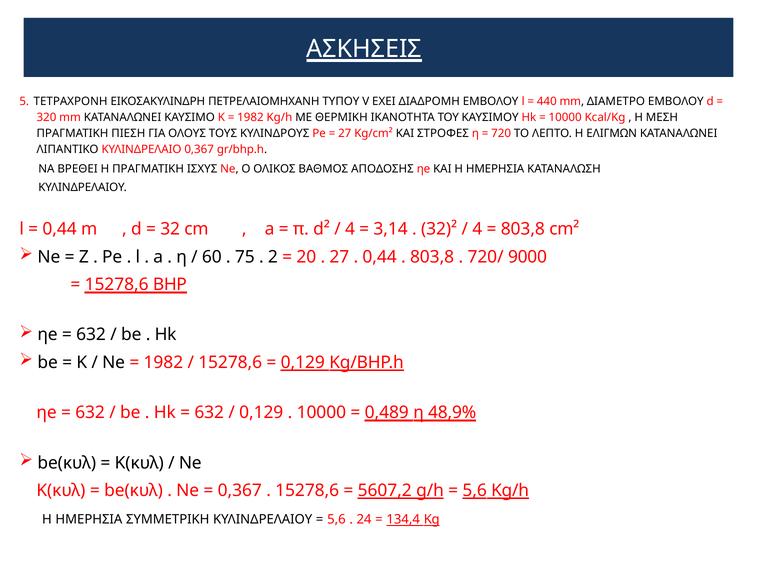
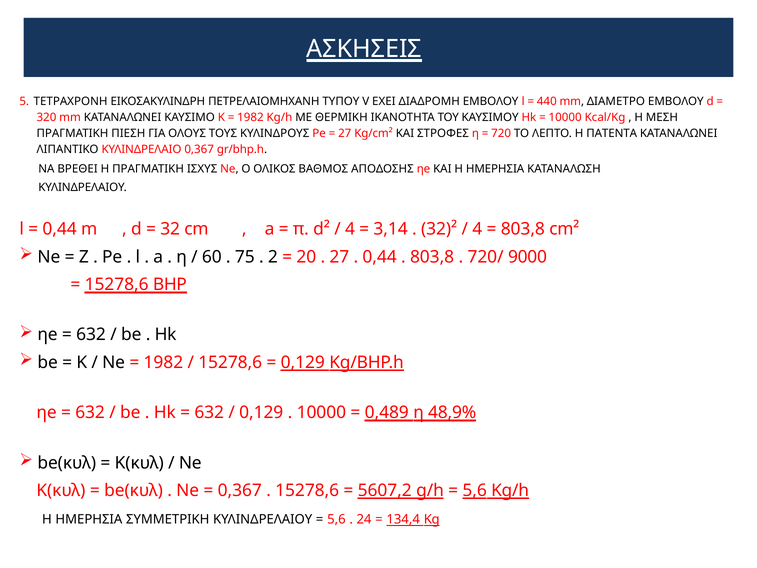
ΕΛΙΓΜΩΝ: ΕΛΙΓΜΩΝ -> ΠΑΤΕΝΤΑ (612, 133)
